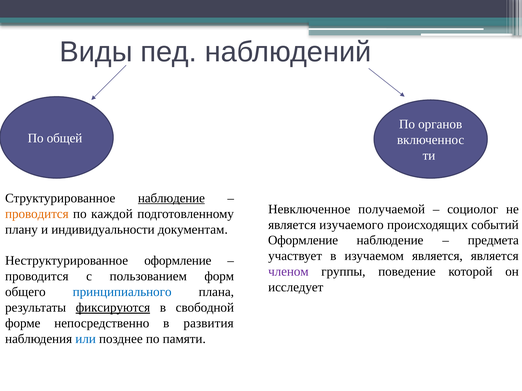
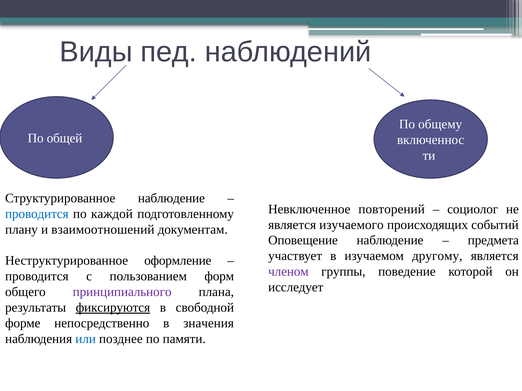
органов: органов -> общему (440, 124)
наблюдение underline: present -> none (171, 198)
получаемой: получаемой -> повторений (392, 209)
проводится colour: orange -> blue (37, 214)
индивидуальности: индивидуальности -> взаимоотношений (103, 230)
Оформление: Оформление -> Оповещение (303, 241)
изучаемом является: является -> другому (437, 256)
принципиального colour: blue -> purple (122, 292)
развития: развития -> значения (209, 324)
